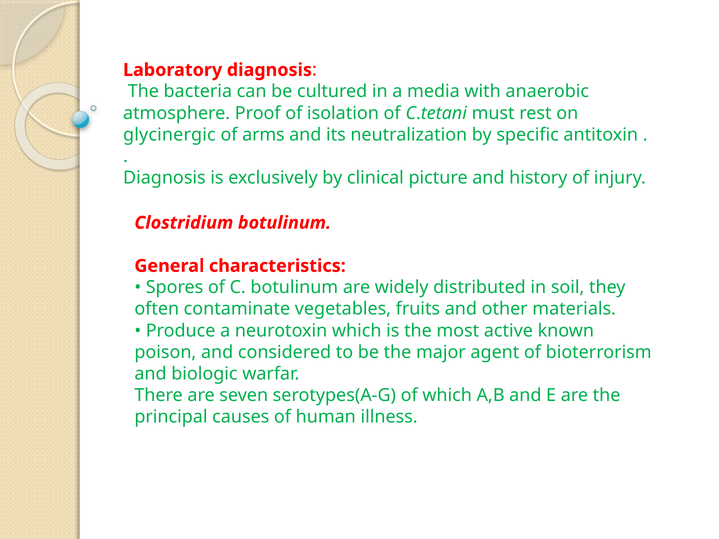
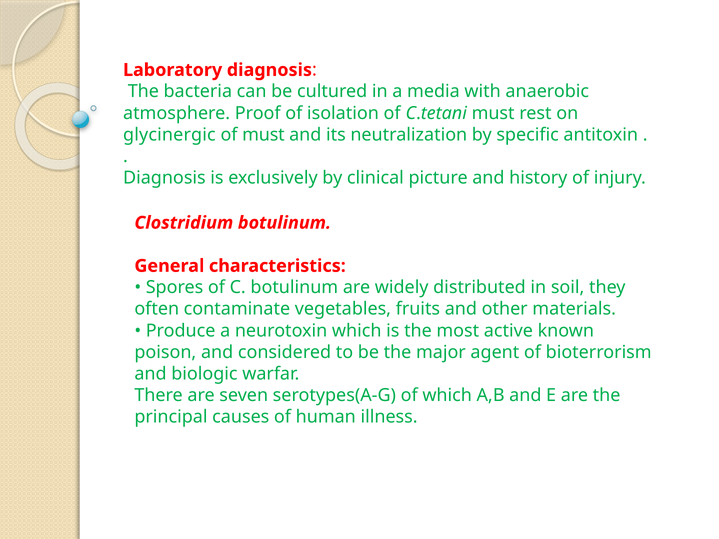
of arms: arms -> must (263, 135)
